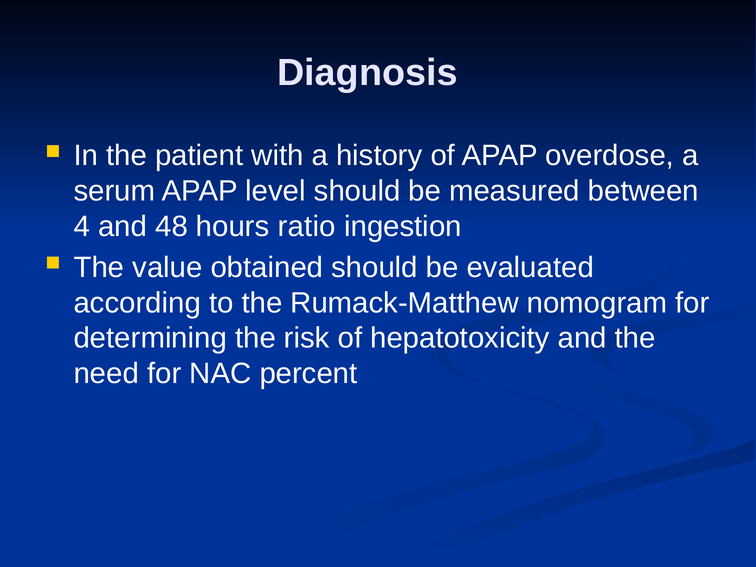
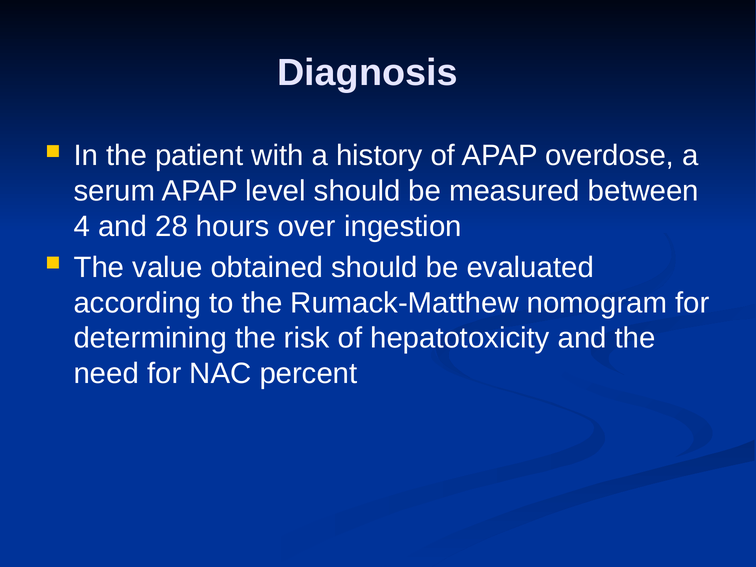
48: 48 -> 28 (172, 226)
ratio: ratio -> over (307, 226)
